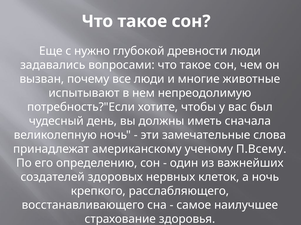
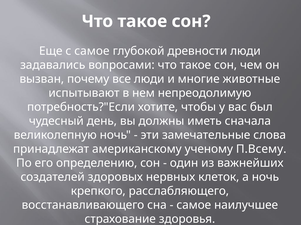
с нужно: нужно -> самое (92, 51)
